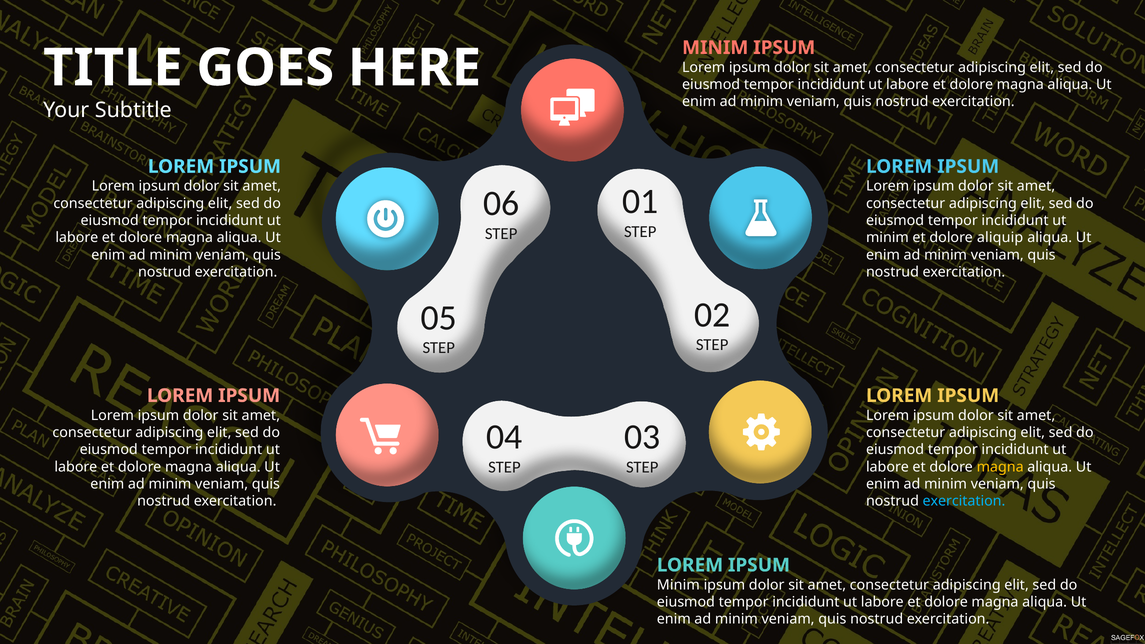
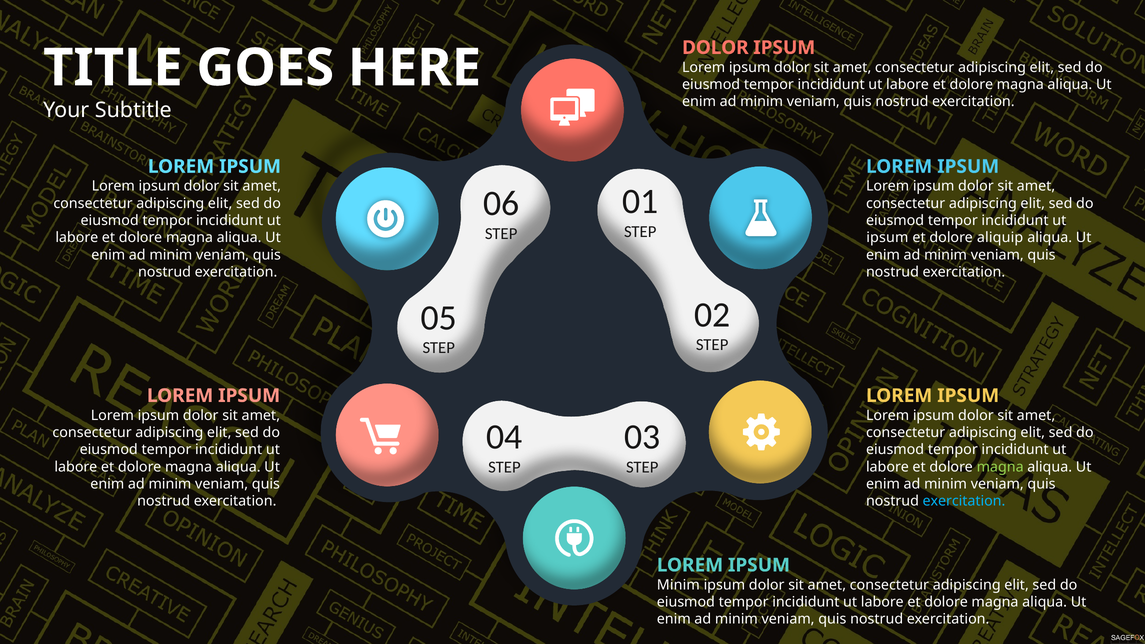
MINIM: MINIM -> DOLOR (715, 48)
minim: minim -> ipsum (887, 238)
magna colour: yellow -> light green (1000, 467)
